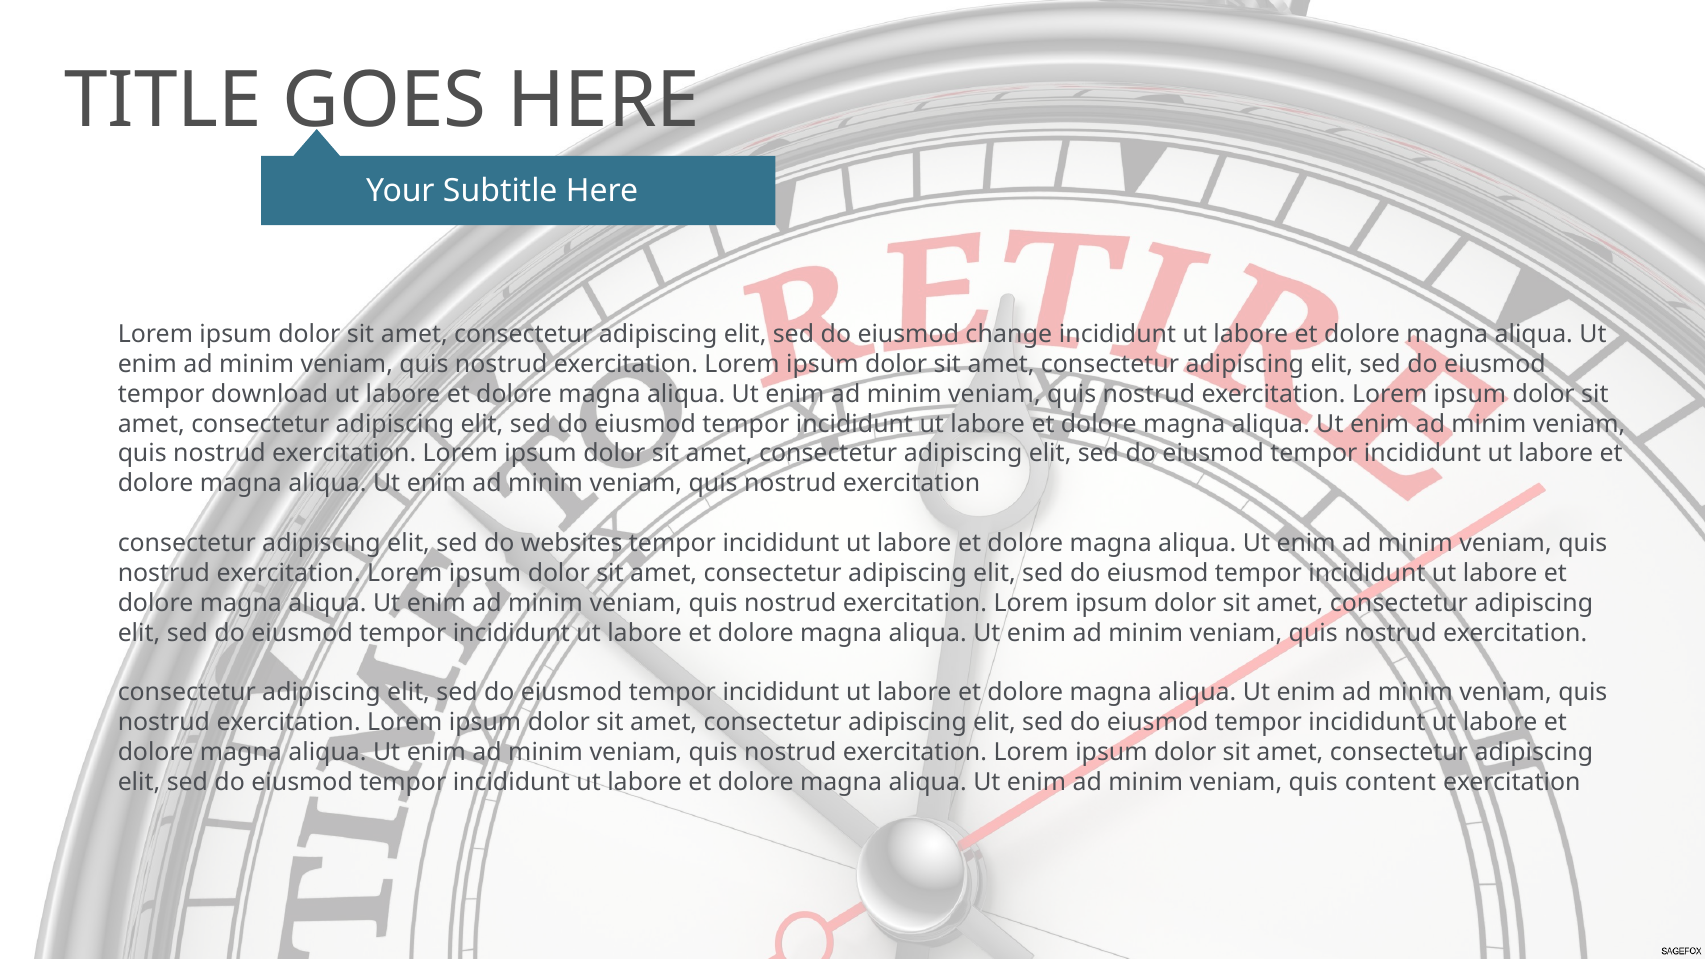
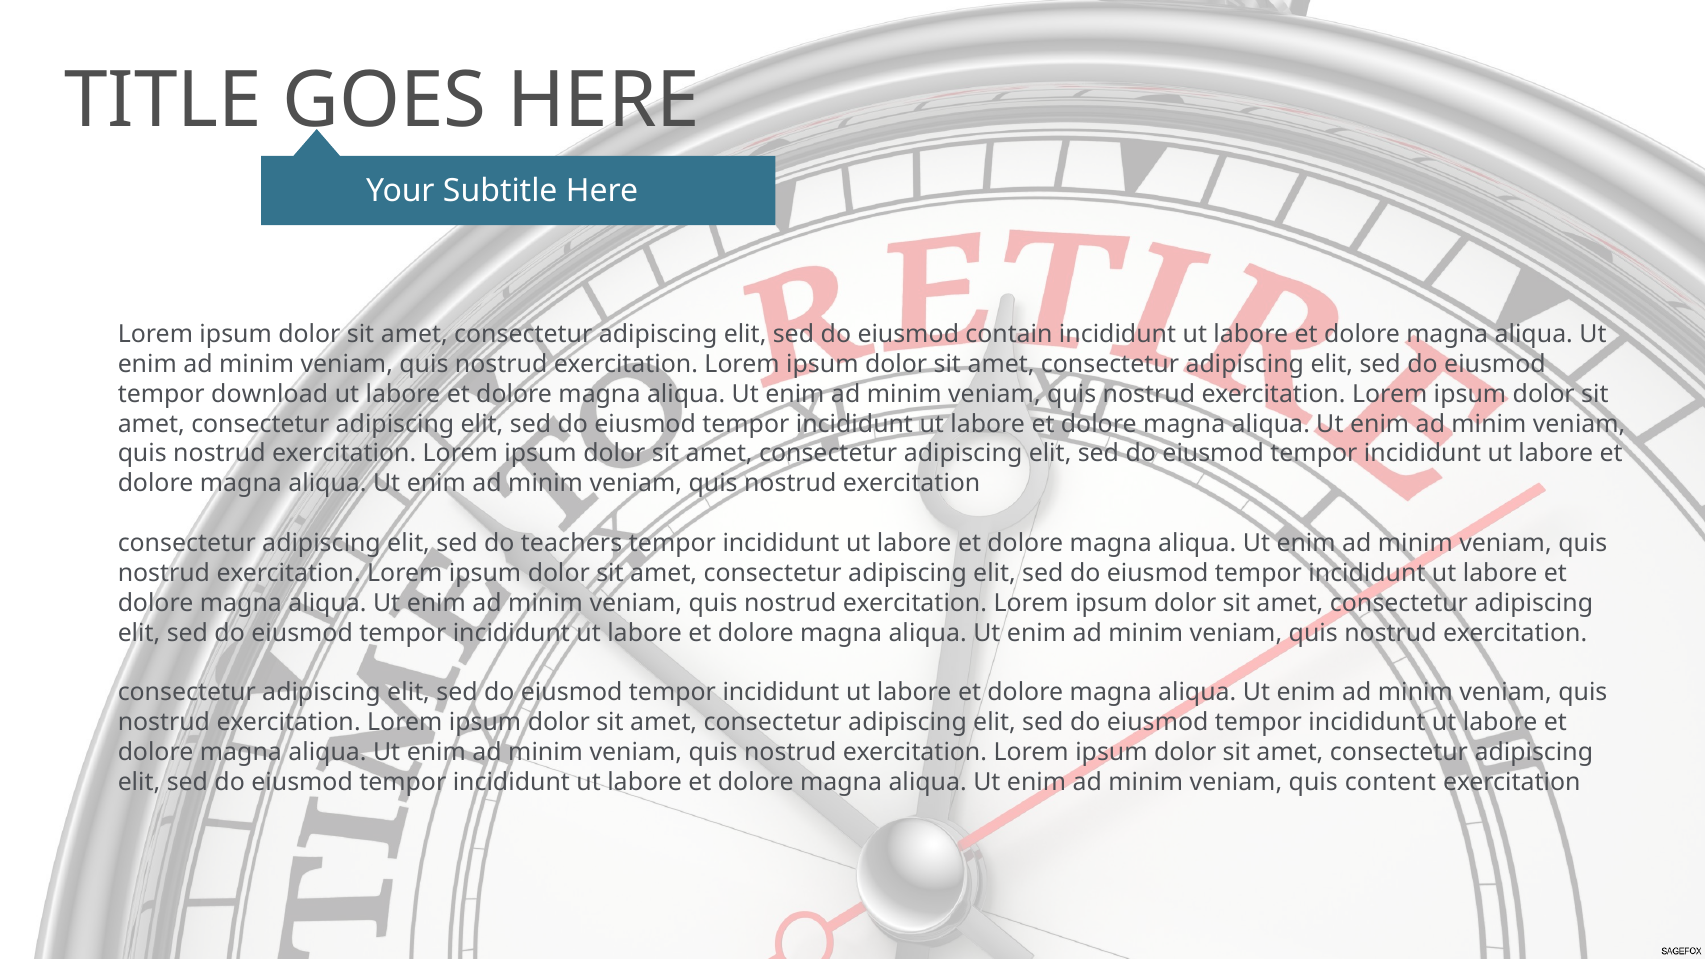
change: change -> contain (1009, 334)
websites: websites -> teachers (572, 543)
